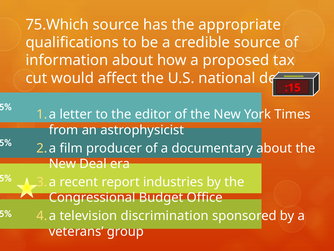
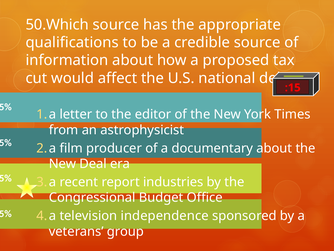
75.Which: 75.Which -> 50.Which (57, 25)
discrimination: discrimination -> independence (165, 216)
